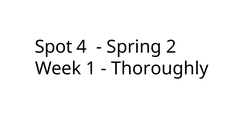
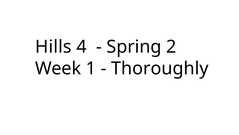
Spot: Spot -> Hills (53, 47)
